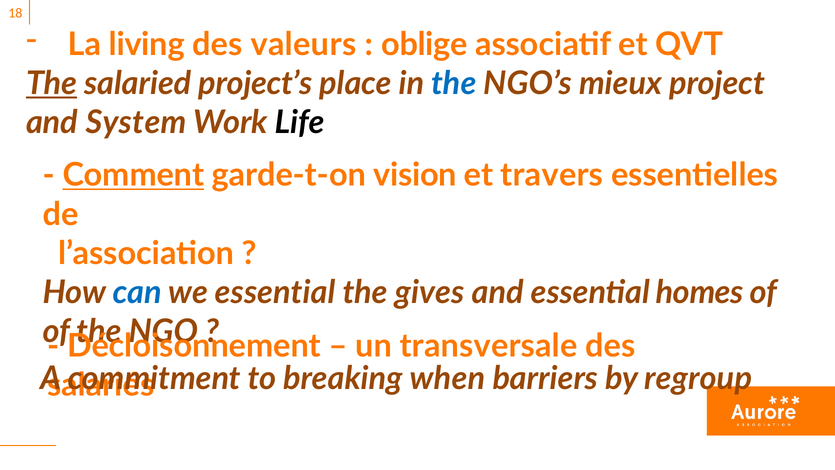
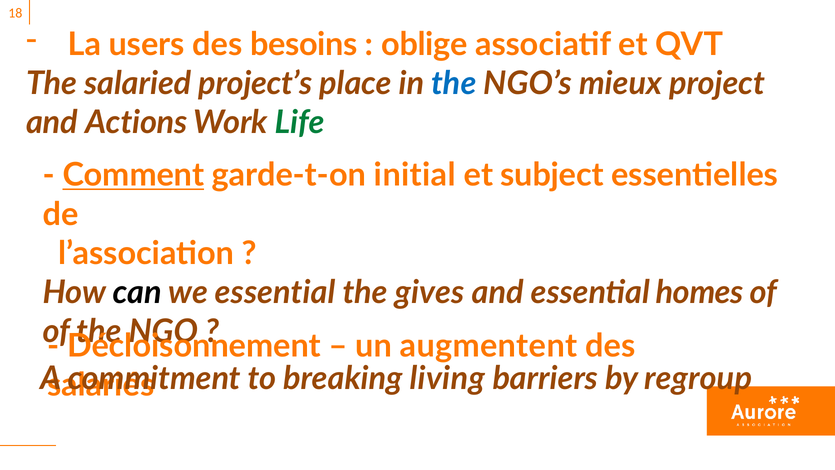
living: living -> users (147, 45)
valeurs: valeurs -> besoins (304, 45)
The underline: present -> none (52, 83)
System: System -> Actions (136, 122)
Life colour: black -> green (300, 122)
vision: vision -> initial (415, 175)
travers: travers -> subject (552, 175)
can colour: blue -> black (137, 292)
transversale: transversale -> augmentent (489, 346)
when: when -> living (447, 378)
